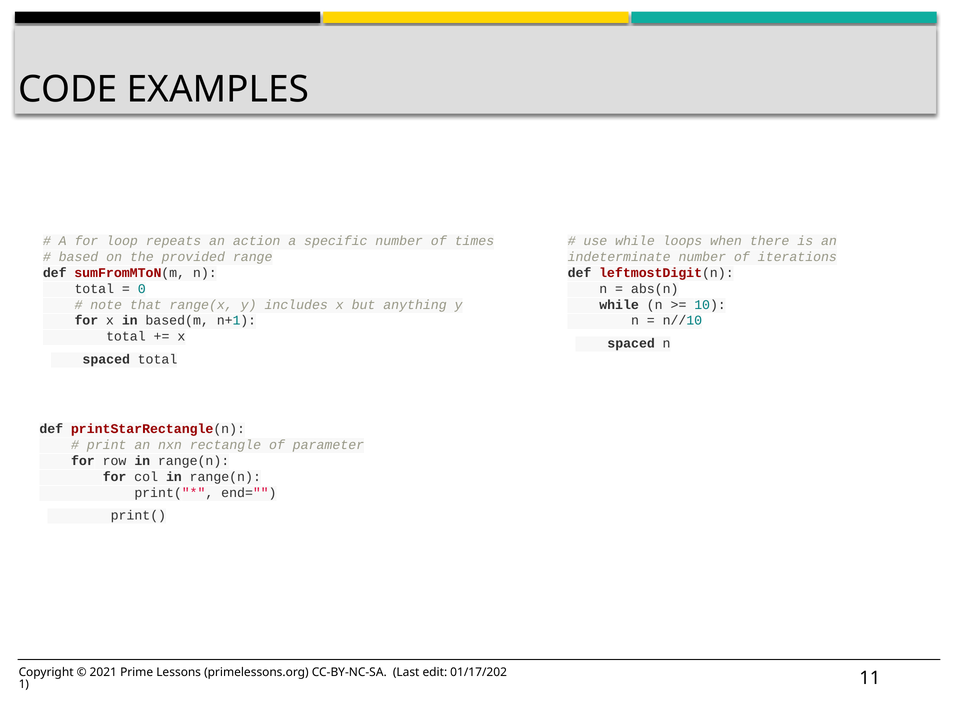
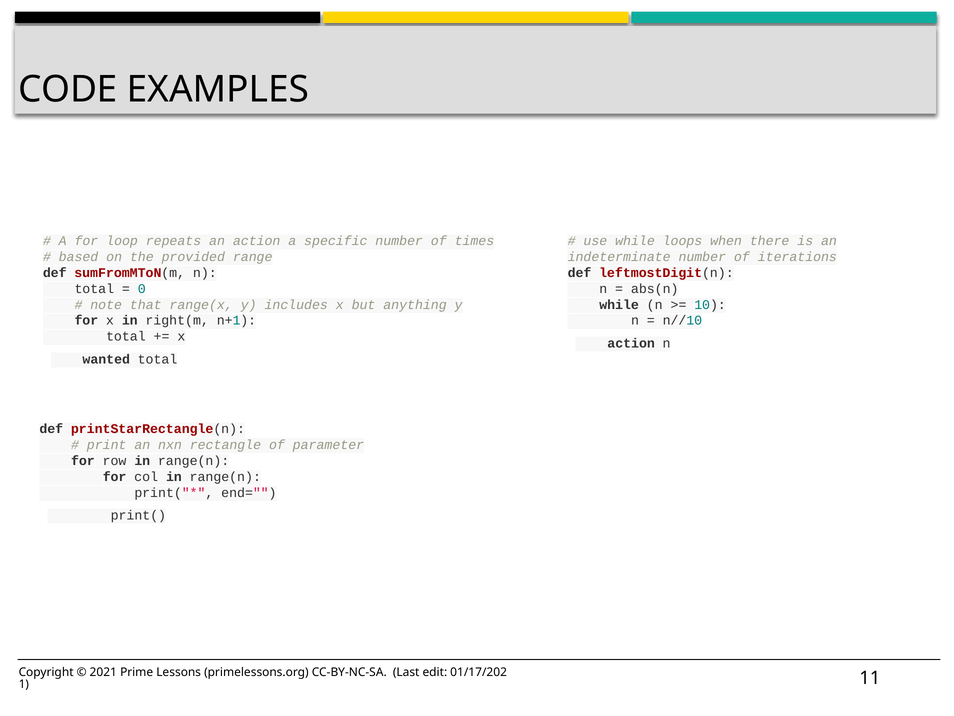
based(m: based(m -> right(m (177, 320)
spaced: spaced -> action (631, 343)
spaced: spaced -> wanted (106, 359)
